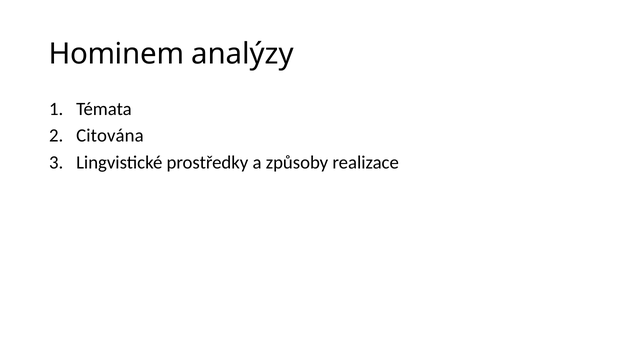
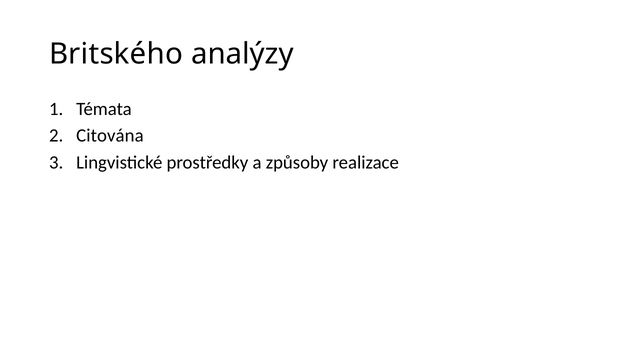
Hominem: Hominem -> Britského (116, 54)
